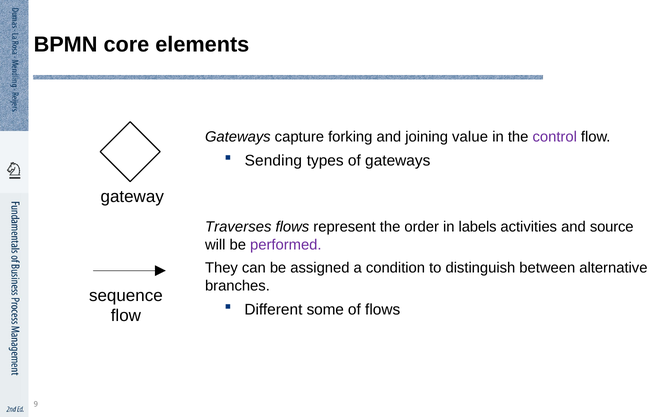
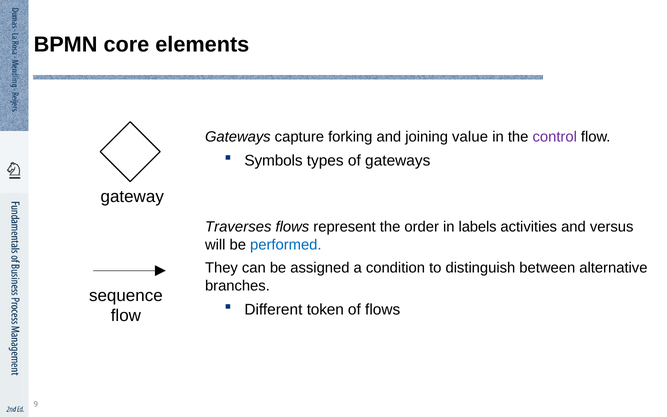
Sending: Sending -> Symbols (273, 161)
source: source -> versus (612, 227)
performed colour: purple -> blue (286, 245)
some: some -> token (325, 309)
